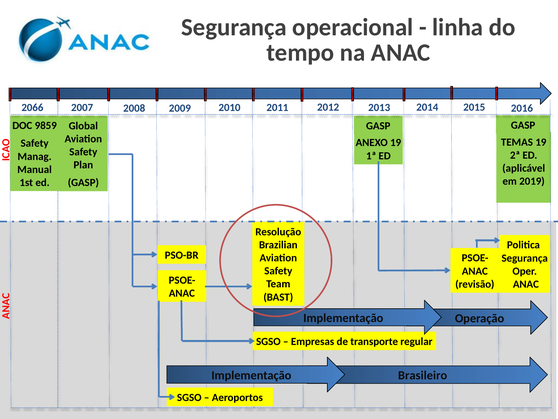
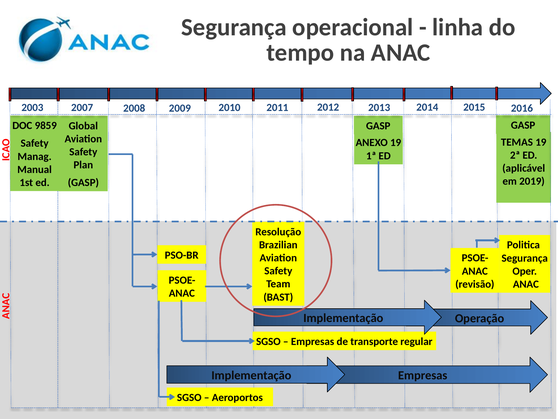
2066: 2066 -> 2003 (32, 107)
Brasileiro: Brasileiro -> Empresas (423, 375)
